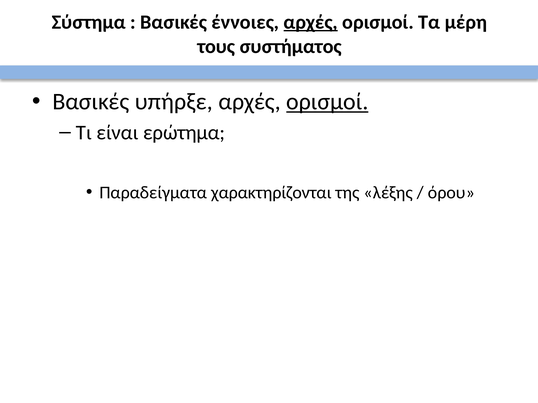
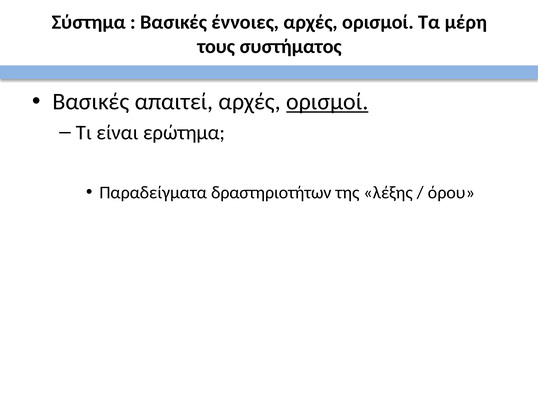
αρχές underline: present -> none (311, 22)
υπήρξε: υπήρξε -> απαιτεί (174, 102)
χαρακτηρίζονται: χαρακτηρίζονται -> δραστηριοτήτων (271, 193)
